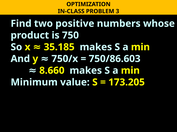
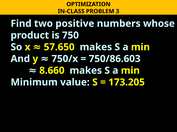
35.185: 35.185 -> 57.650 (59, 47)
